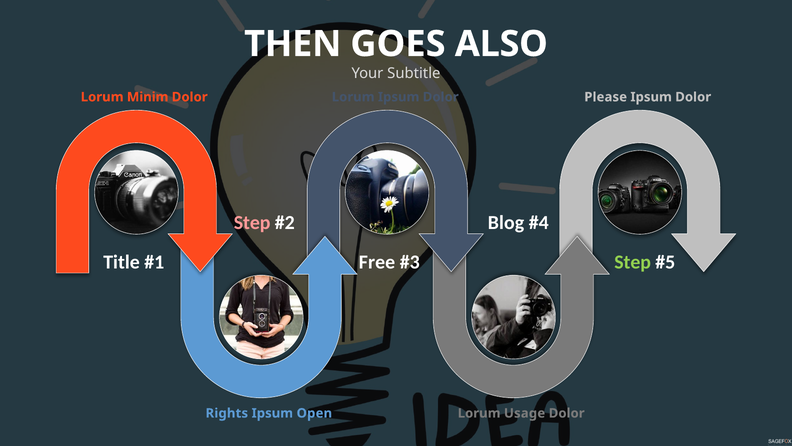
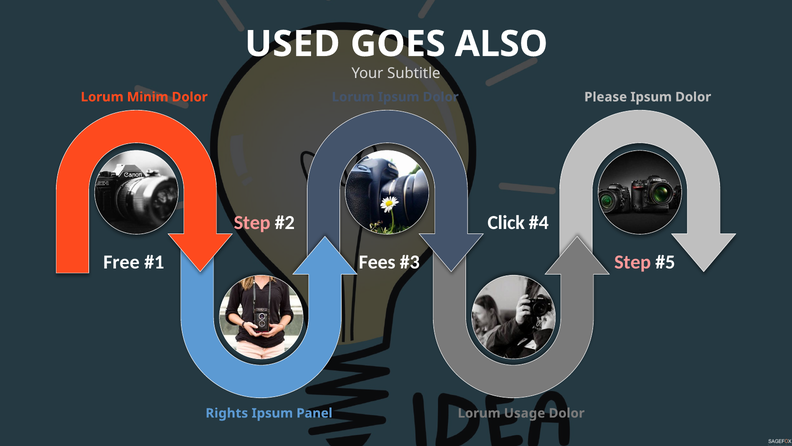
THEN: THEN -> USED (292, 44)
Blog: Blog -> Click (506, 223)
Title: Title -> Free (121, 262)
Free: Free -> Fees (377, 262)
Step colour: light green -> pink (633, 262)
Open: Open -> Panel (314, 413)
